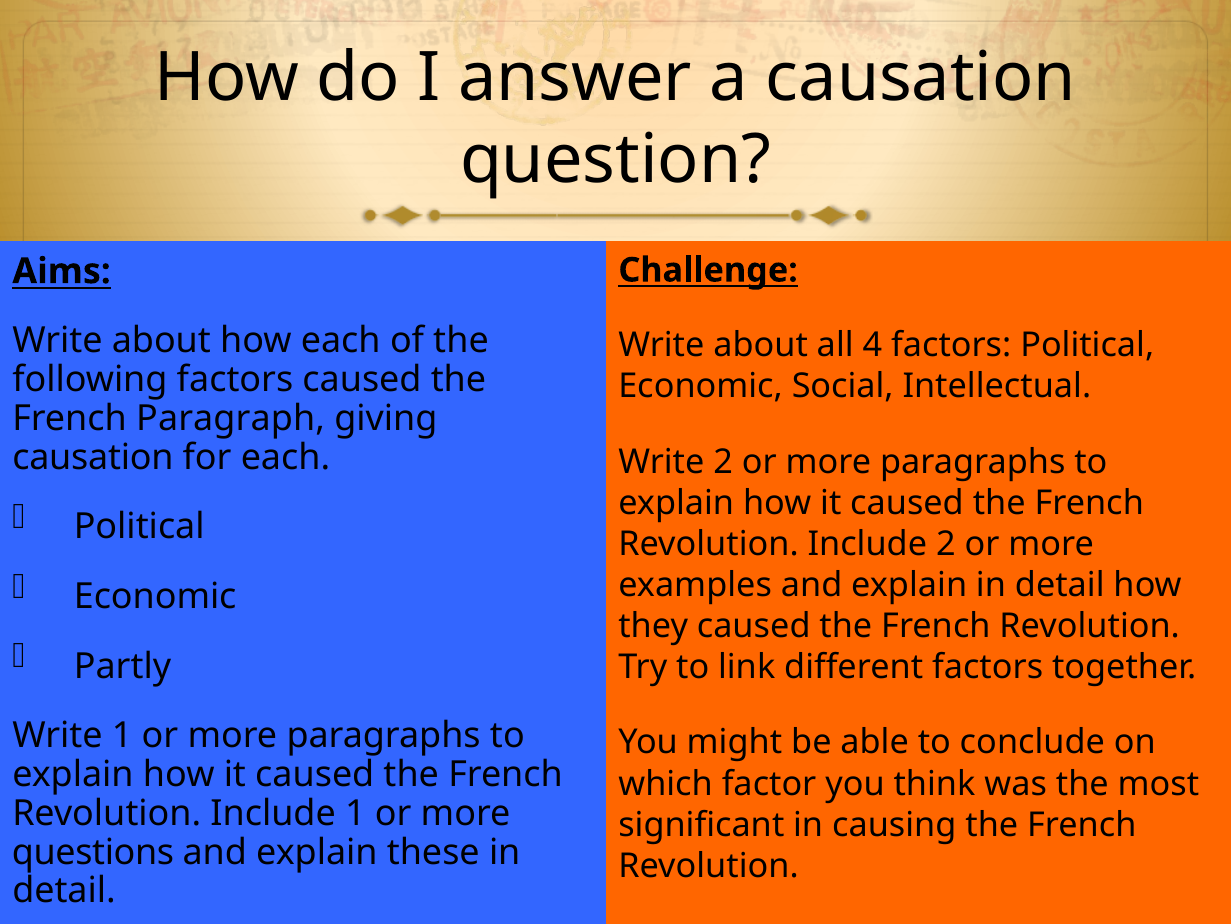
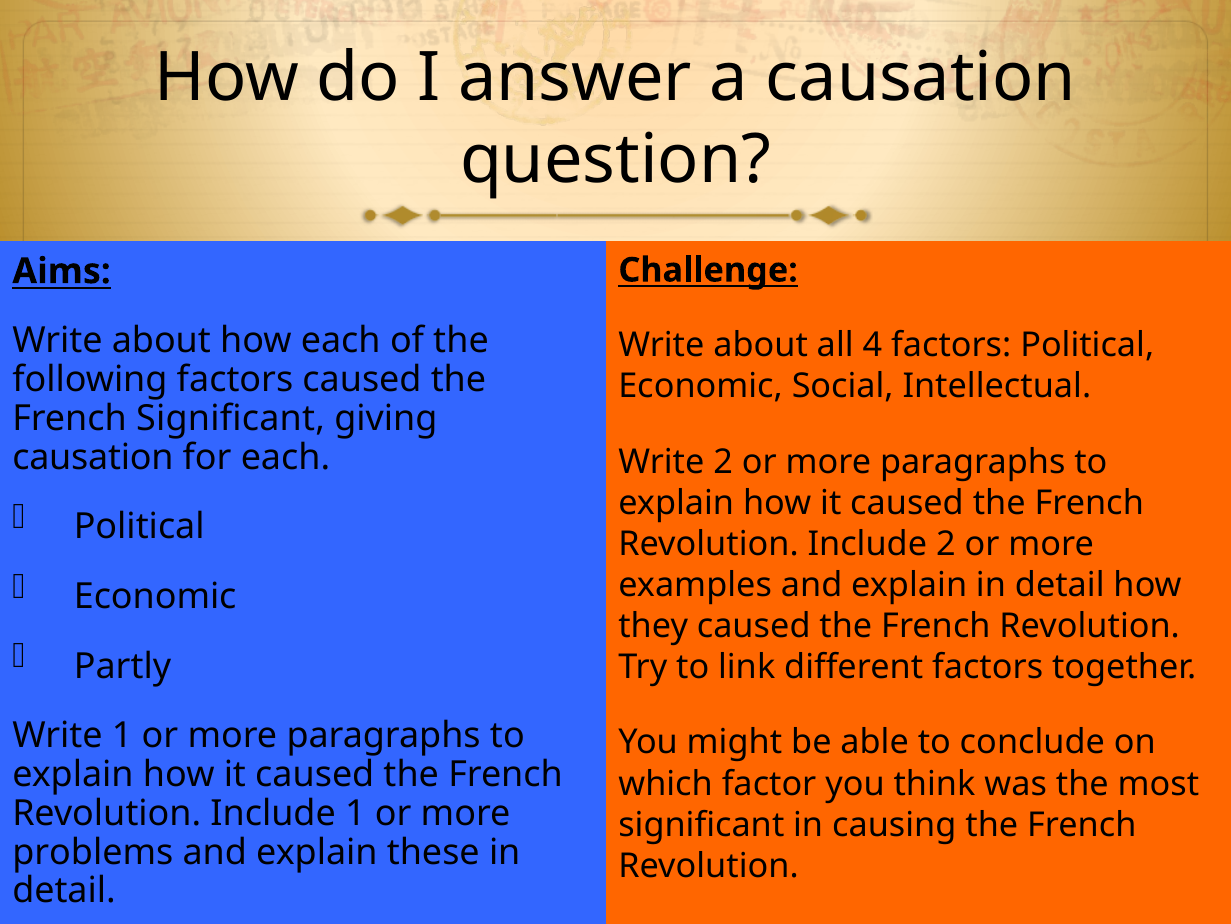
French Paragraph: Paragraph -> Significant (231, 418)
questions: questions -> problems (93, 851)
